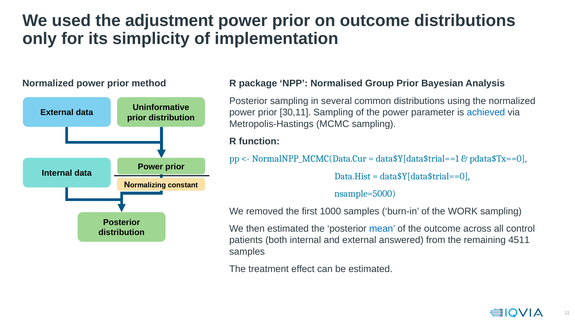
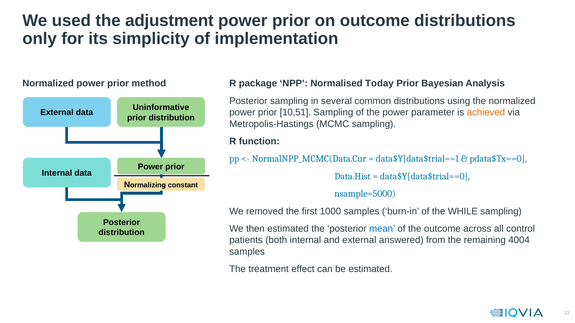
Group: Group -> Today (379, 84)
30,11: 30,11 -> 10,51 (295, 113)
achieved colour: blue -> orange (486, 113)
WORK: WORK -> WHILE (463, 212)
4511: 4511 -> 4004 (519, 240)
